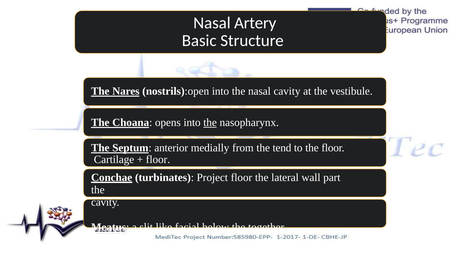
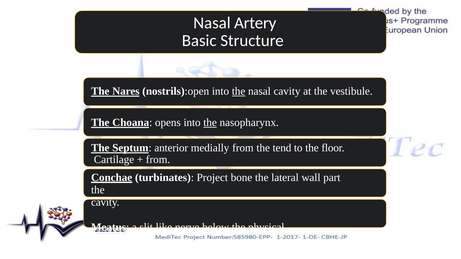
the underline: none -> present (239, 91)
floor: floor -> from (158, 160)
Project floor: floor -> bone (241, 178)
facial: facial -> nerve (187, 228)
together: together -> physical (268, 228)
